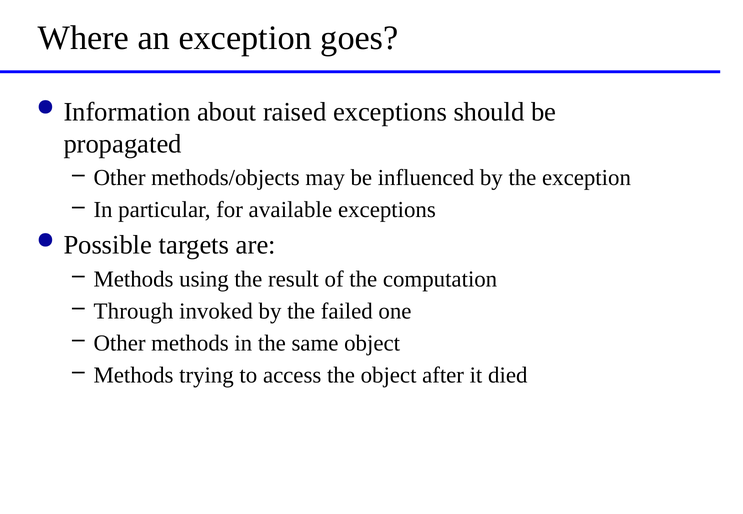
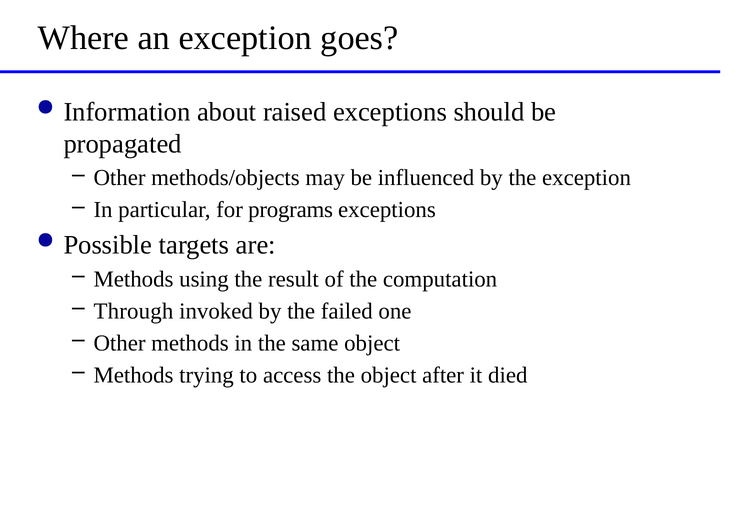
available: available -> programs (291, 210)
